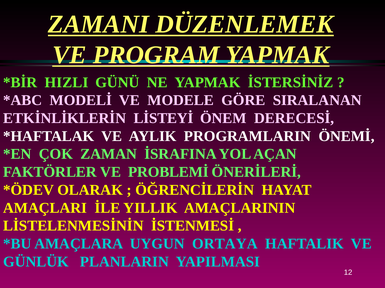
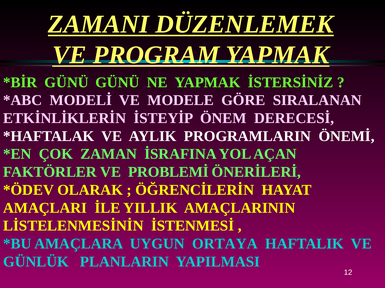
HIZLI: HIZLI -> GÜNÜ (67, 83)
LİSTEYİ: LİSTEYİ -> İSTEYİP (163, 119)
